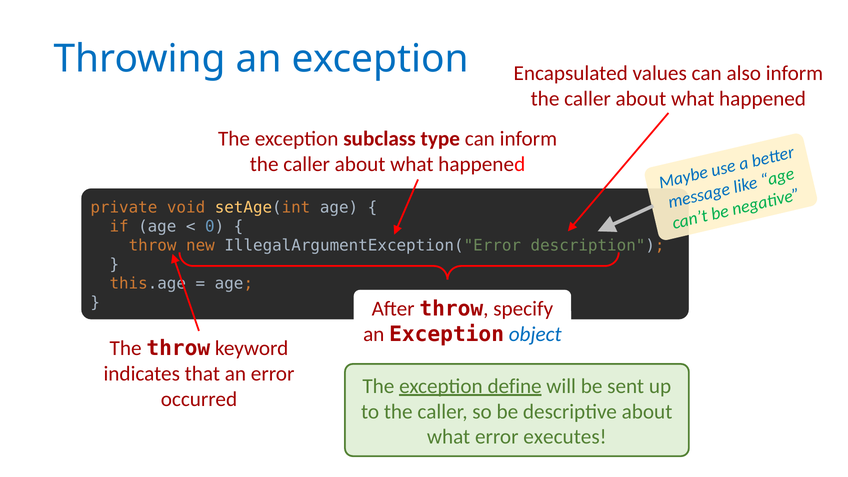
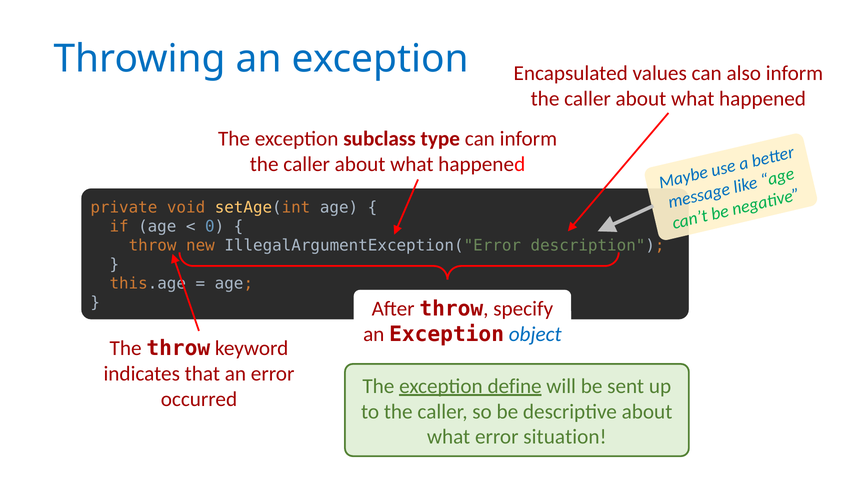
executes: executes -> situation (565, 437)
